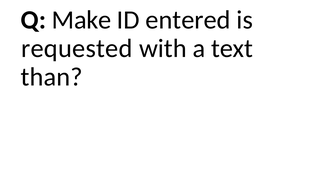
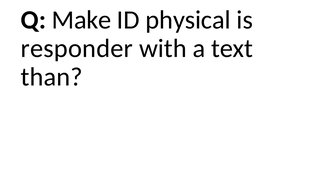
entered: entered -> physical (188, 20)
requested: requested -> responder (77, 49)
